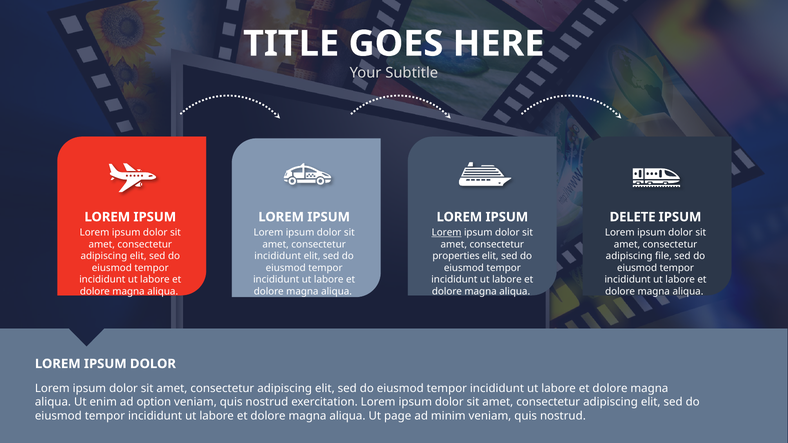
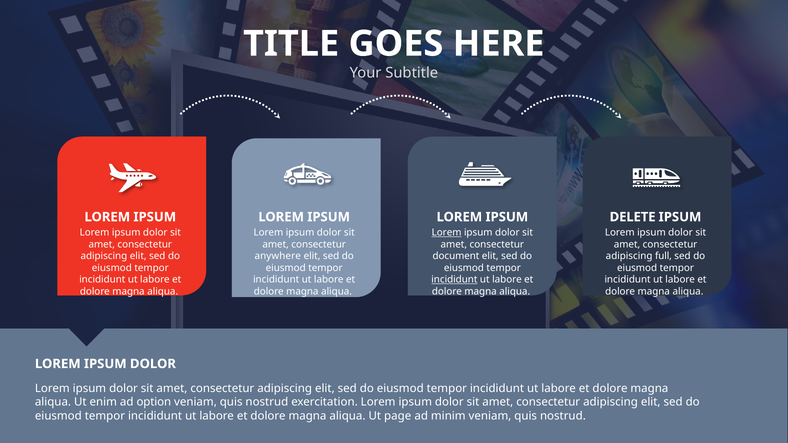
incididunt: incididunt -> anywhere (278, 256)
properties: properties -> document (456, 256)
file: file -> full (663, 256)
incididunt underline: none -> present (454, 280)
